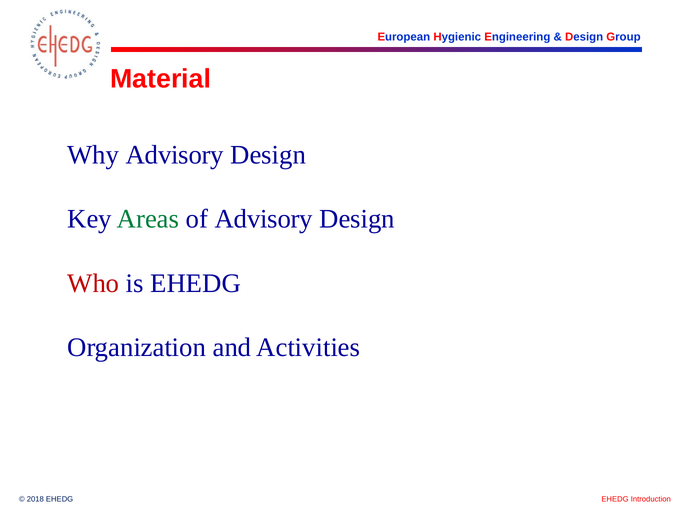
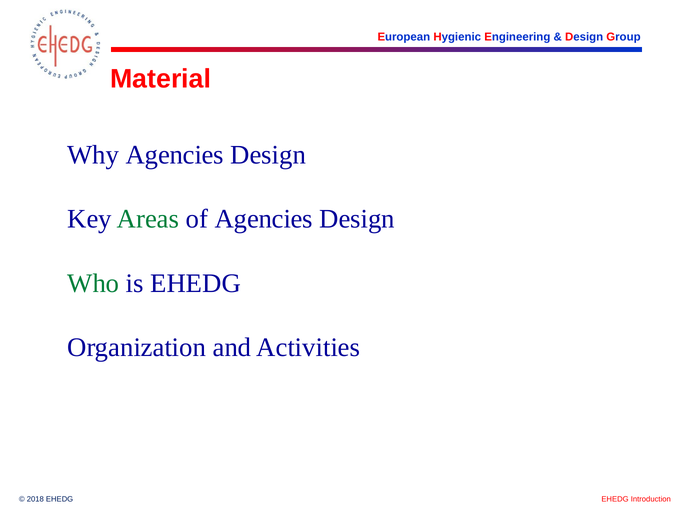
Why Advisory: Advisory -> Agencies (175, 155)
of Advisory: Advisory -> Agencies (264, 219)
Who colour: red -> green (93, 283)
